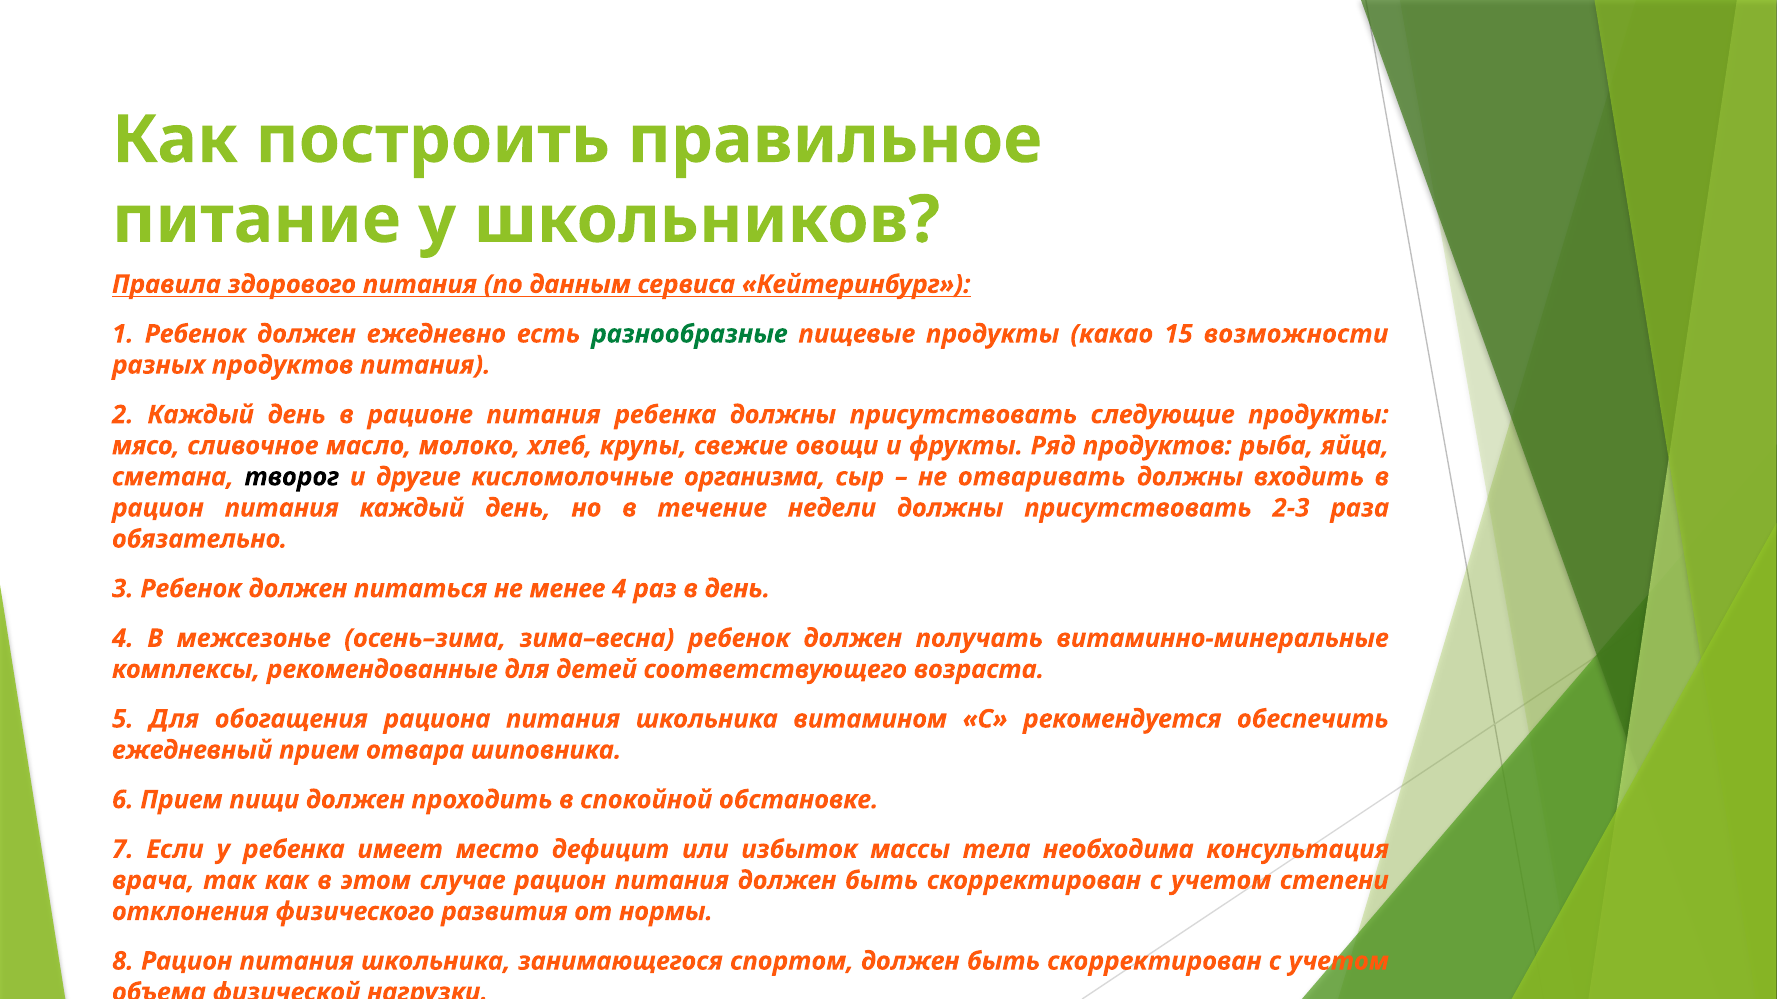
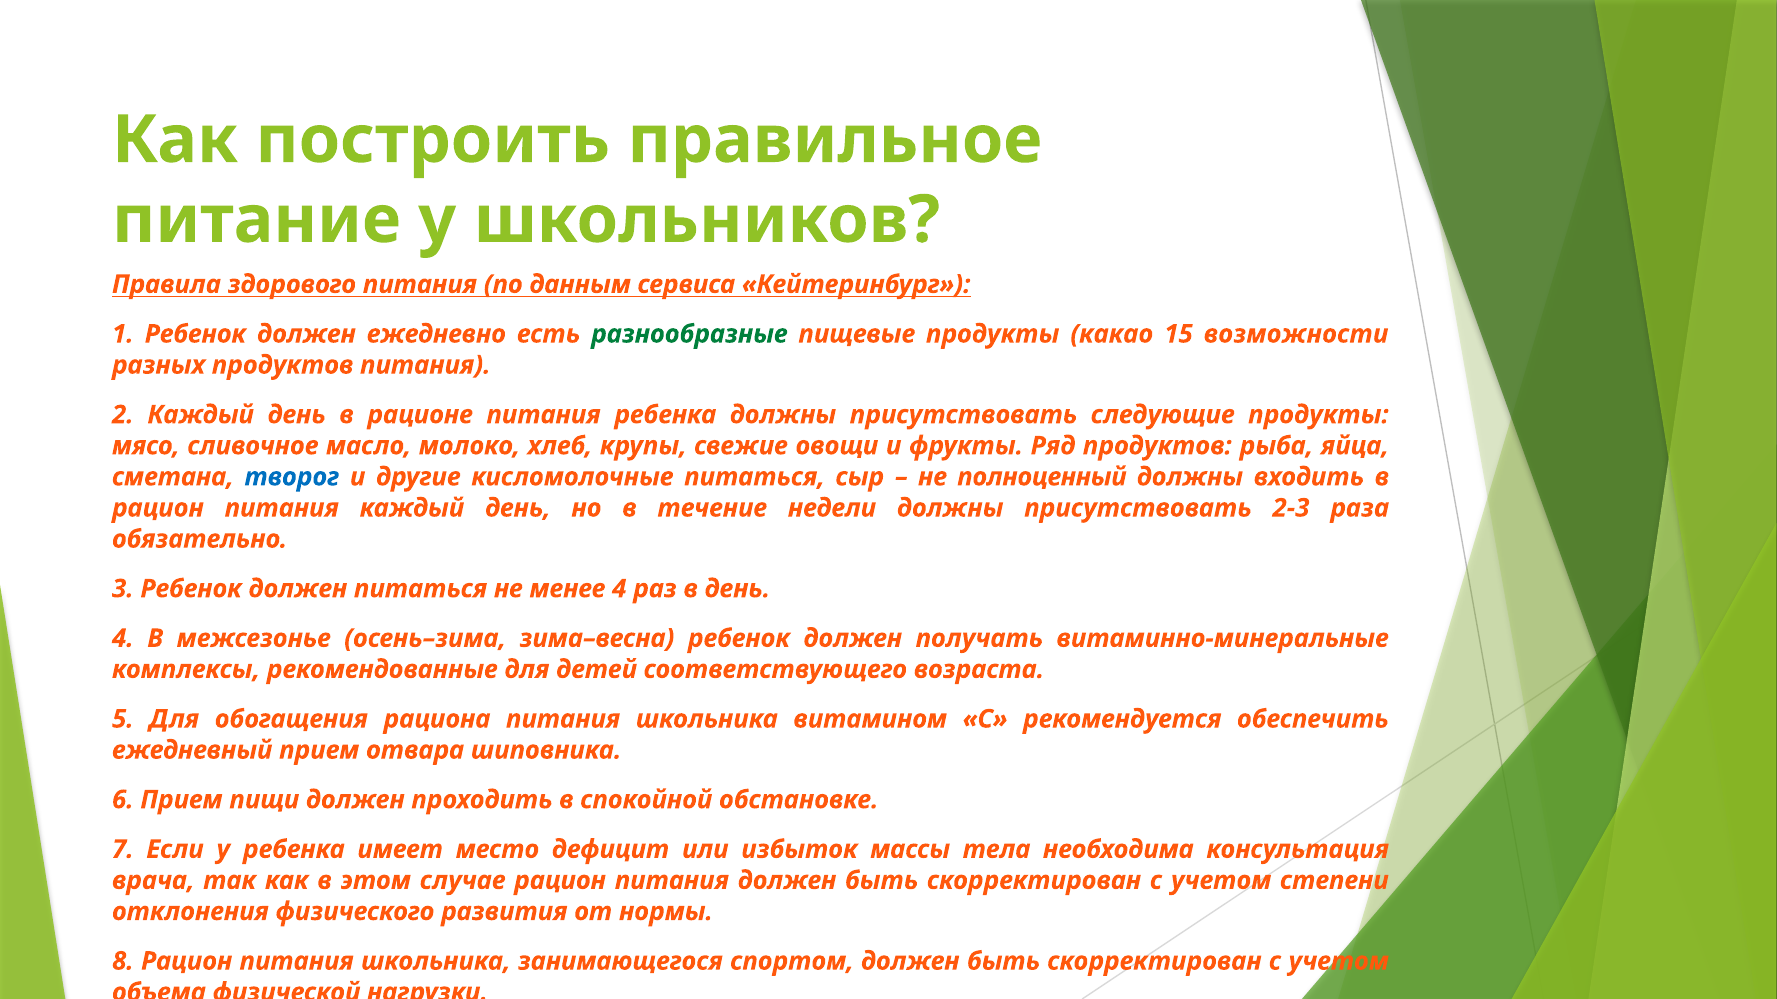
творог colour: black -> blue (292, 477)
кисломолочные организма: организма -> питаться (754, 477)
отваривать: отваривать -> полноценный (1042, 477)
